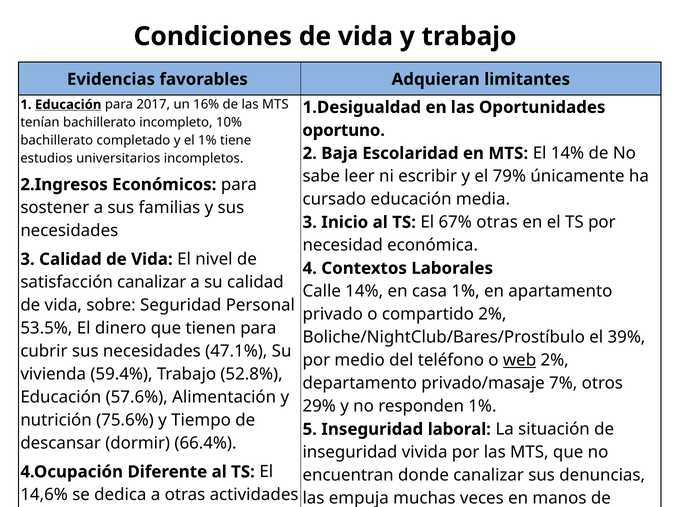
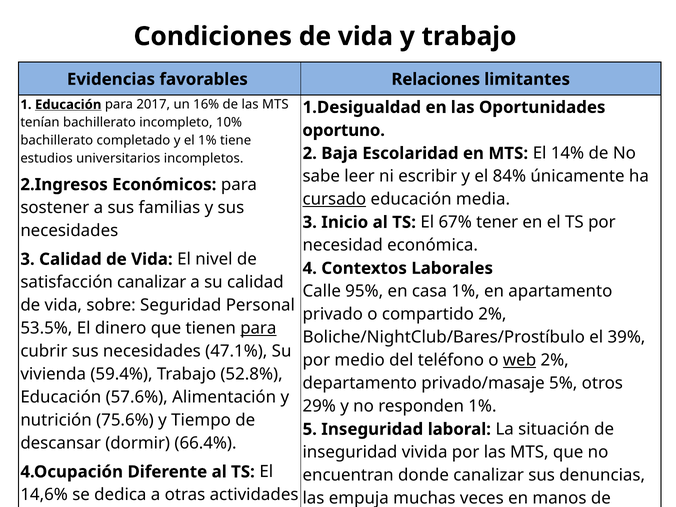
Adquieran: Adquieran -> Relaciones (436, 79)
79%: 79% -> 84% (509, 176)
cursado underline: none -> present (334, 199)
67% otras: otras -> tener (497, 222)
Calle 14%: 14% -> 95% (364, 291)
para underline: none -> present (258, 328)
7%: 7% -> 5% (563, 383)
